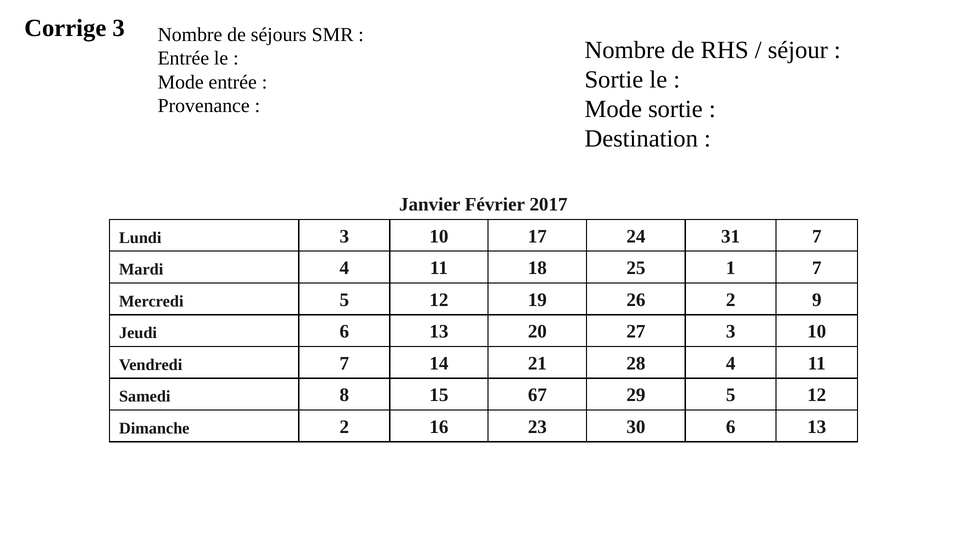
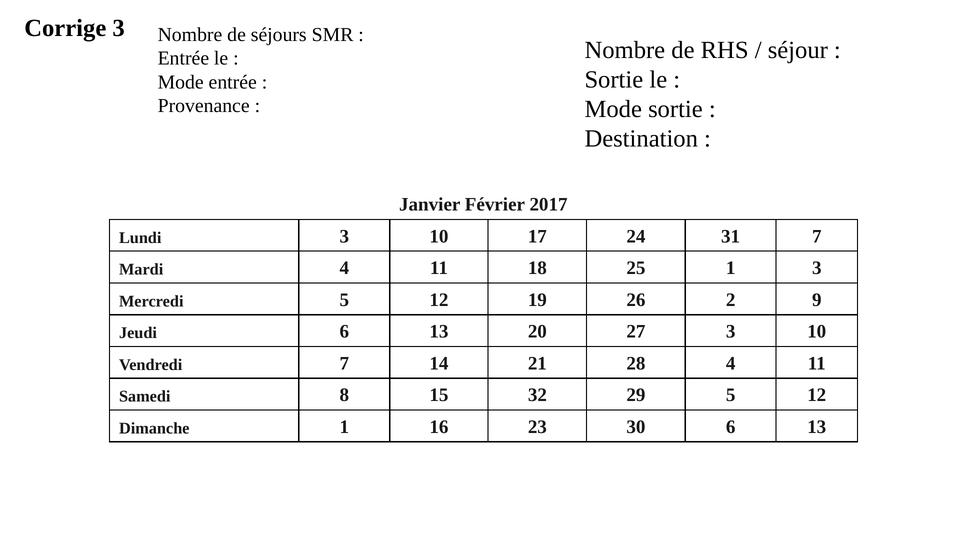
1 7: 7 -> 3 (817, 268)
67: 67 -> 32 (537, 395)
Dimanche 2: 2 -> 1 (344, 427)
